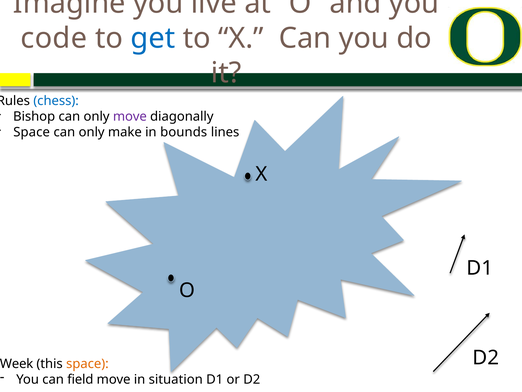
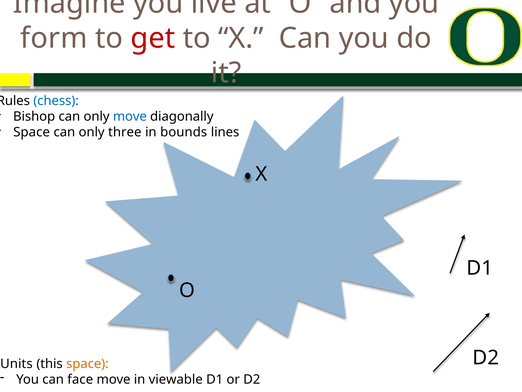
code: code -> form (54, 38)
get colour: blue -> red (153, 38)
move colour: purple -> blue (130, 116)
make: make -> three (125, 132)
Week: Week -> Units (16, 363)
field: field -> face (80, 379)
situation: situation -> viewable (176, 379)
